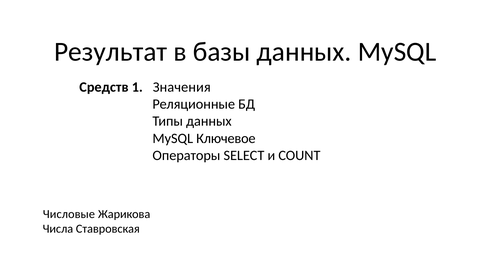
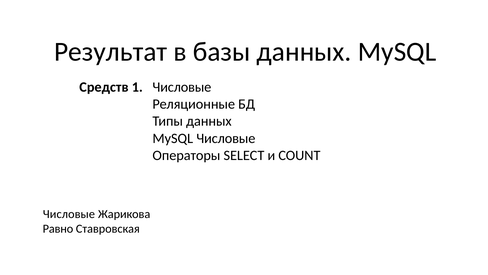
1 Значения: Значения -> Числовые (182, 87)
MySQL Ключевое: Ключевое -> Числовые (226, 138)
Числа: Числа -> Равно (58, 228)
